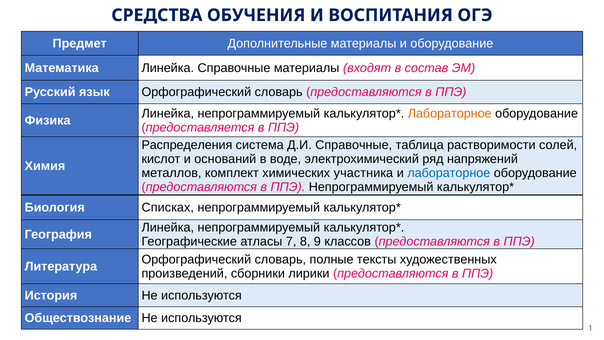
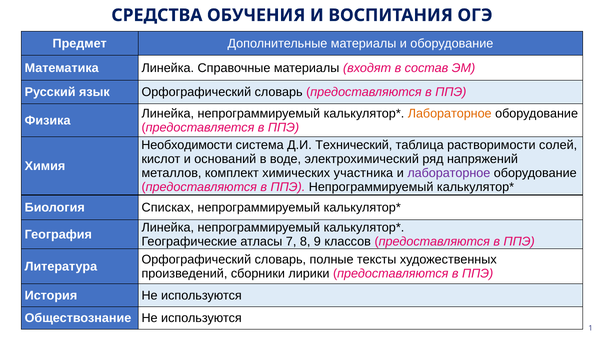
Распределения: Распределения -> Необходимости (187, 145)
Д.И Справочные: Справочные -> Технический (354, 145)
лабораторное colour: blue -> purple (449, 173)
